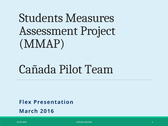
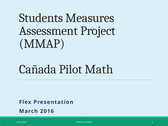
Team: Team -> Math (99, 69)
